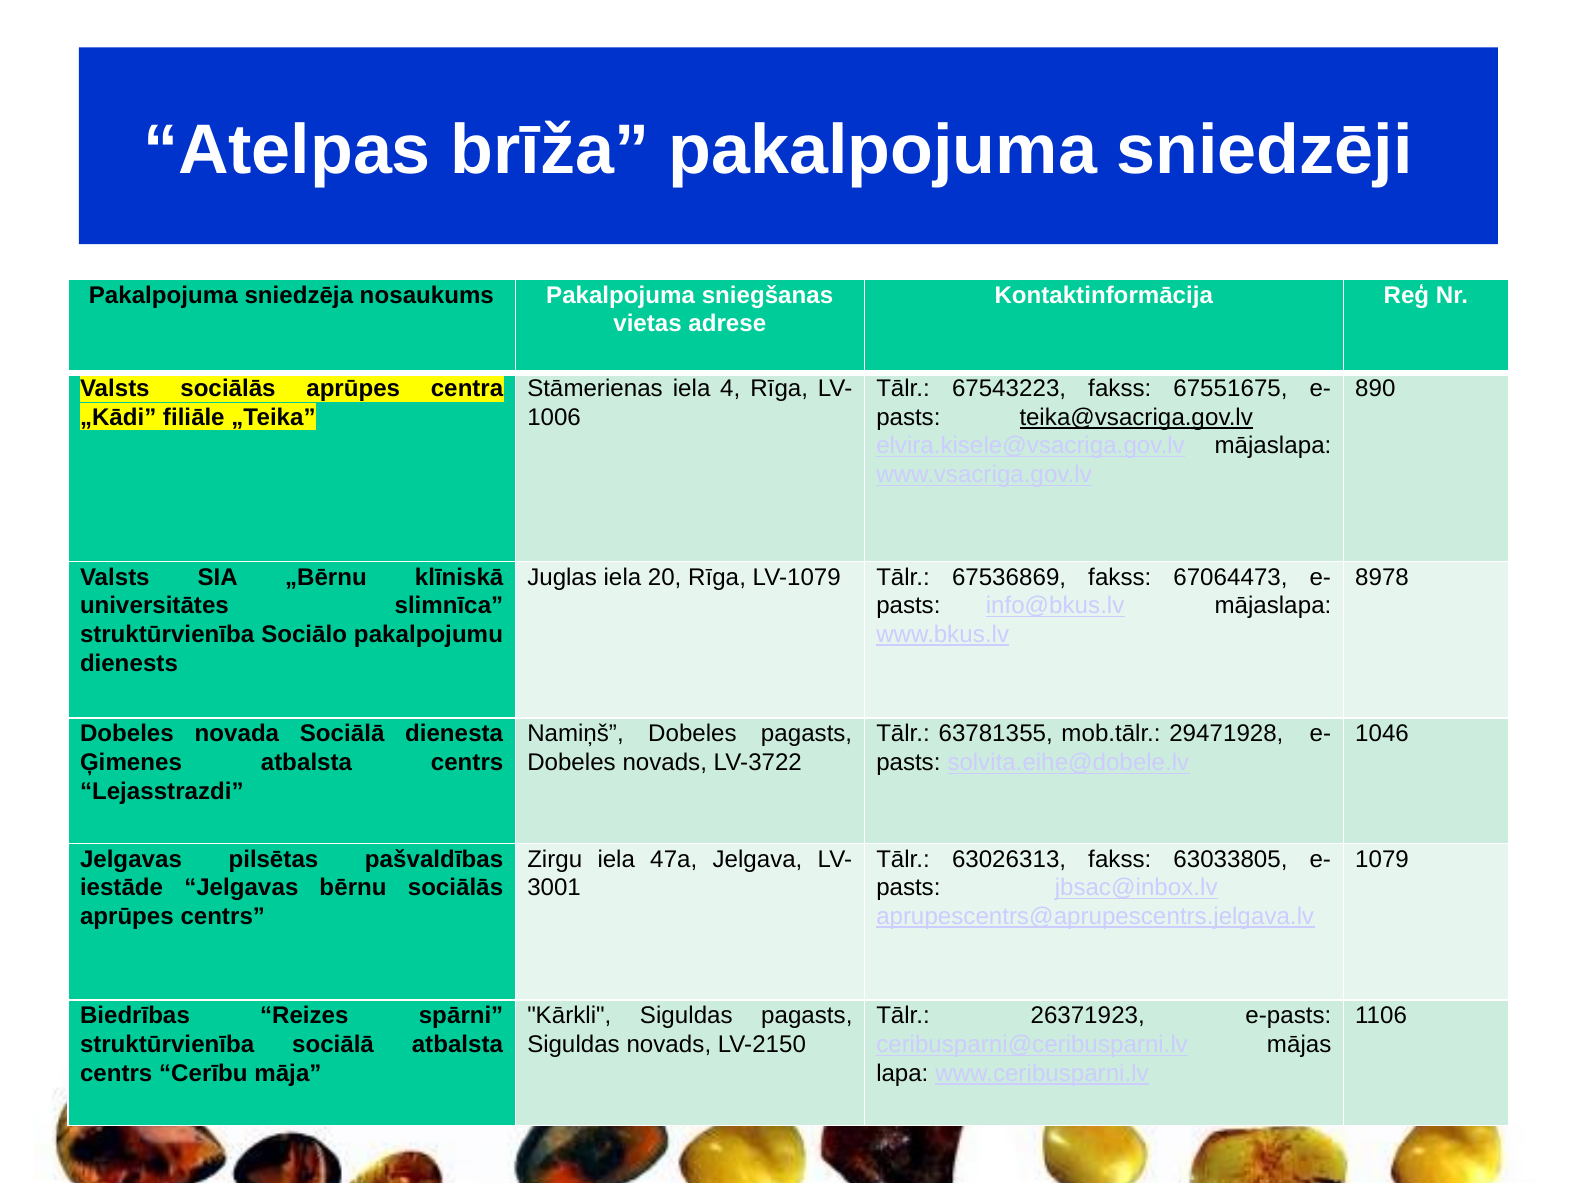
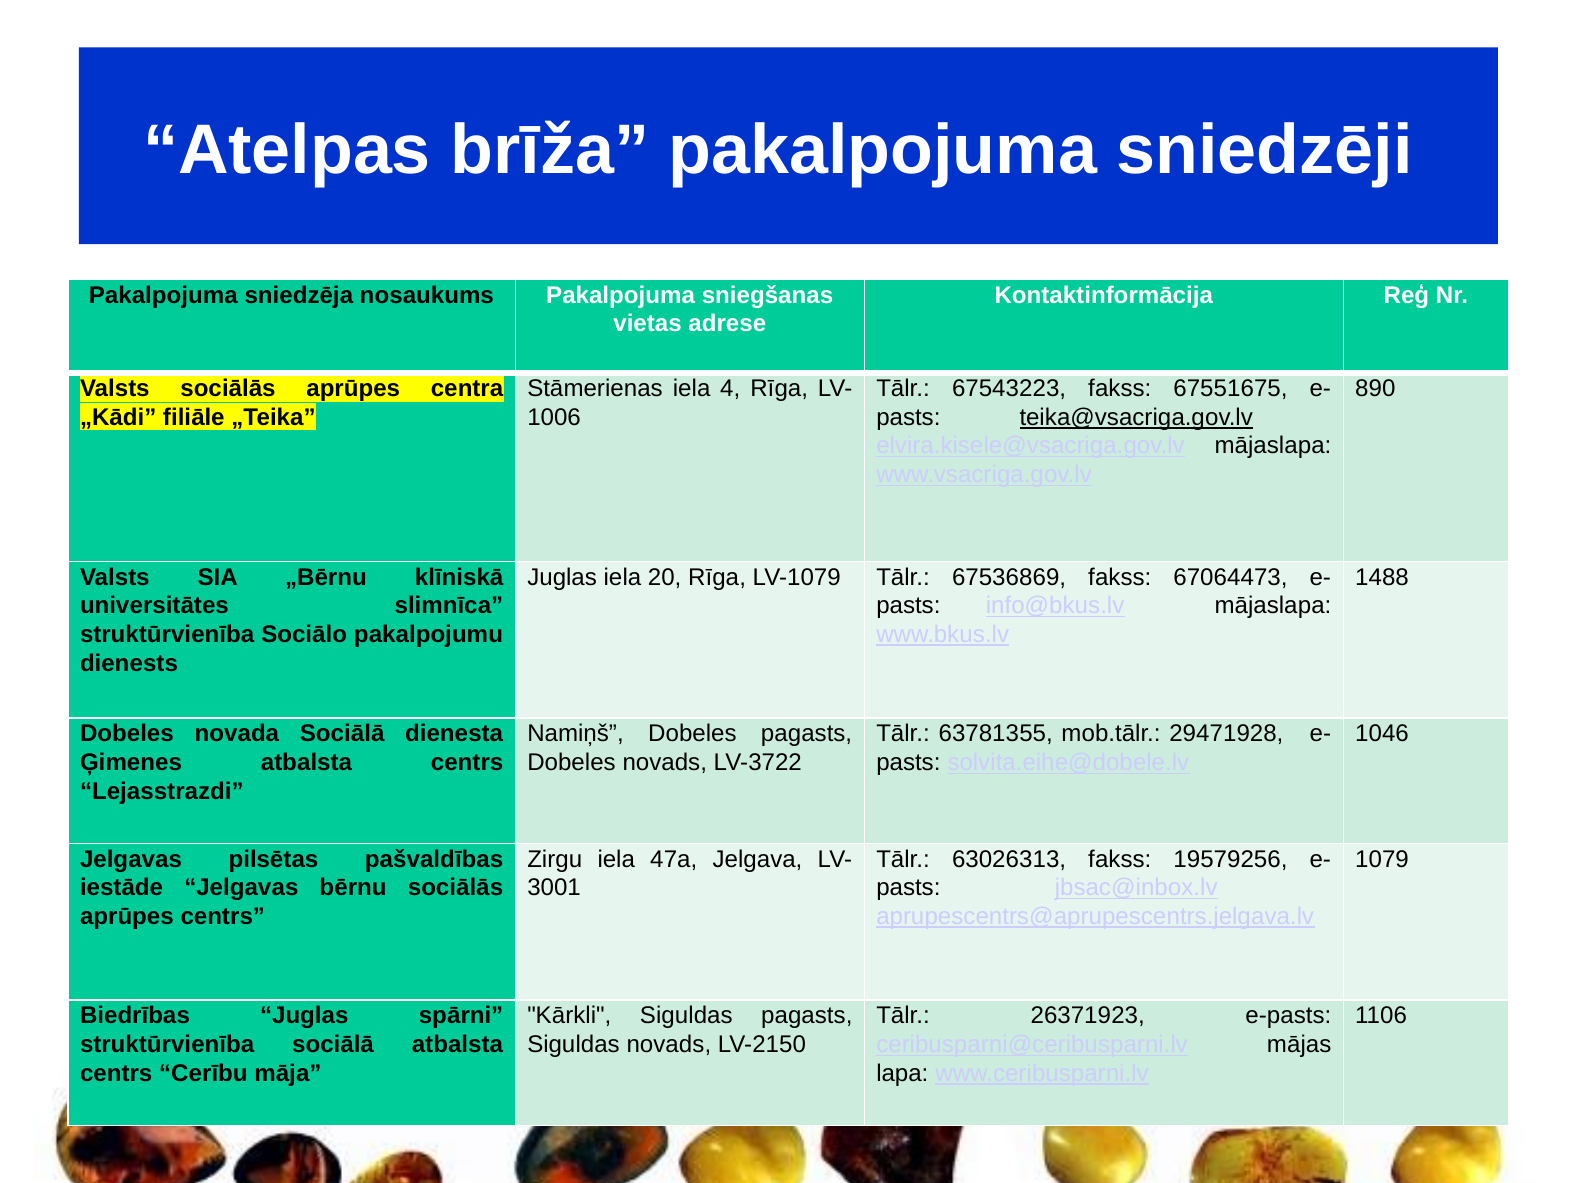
8978: 8978 -> 1488 (1382, 577)
63033805: 63033805 -> 19579256 (1230, 859)
Biedrības Reizes: Reizes -> Juglas (304, 1016)
